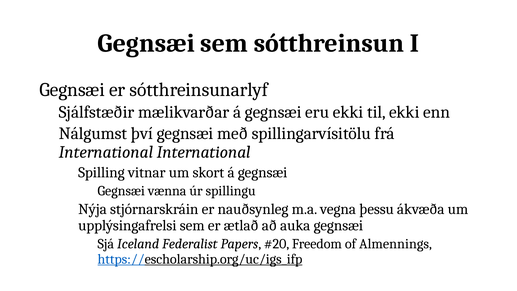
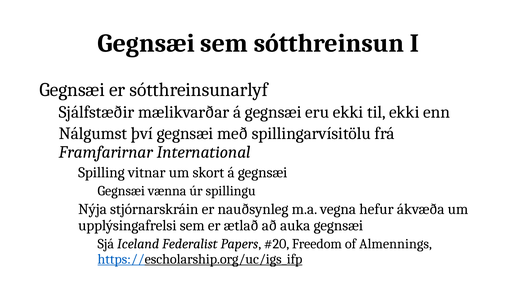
International: International -> Framfarirnar (106, 152)
þessu: þessu -> hefur (376, 209)
